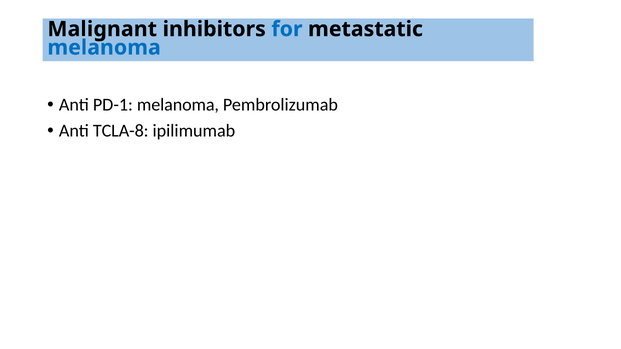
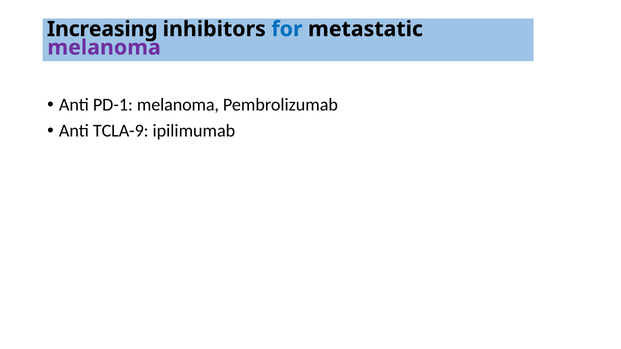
Malignant: Malignant -> Increasing (102, 29)
melanoma colour: blue -> purple (104, 48)
TCLA-8: TCLA-8 -> TCLA-9 (121, 131)
